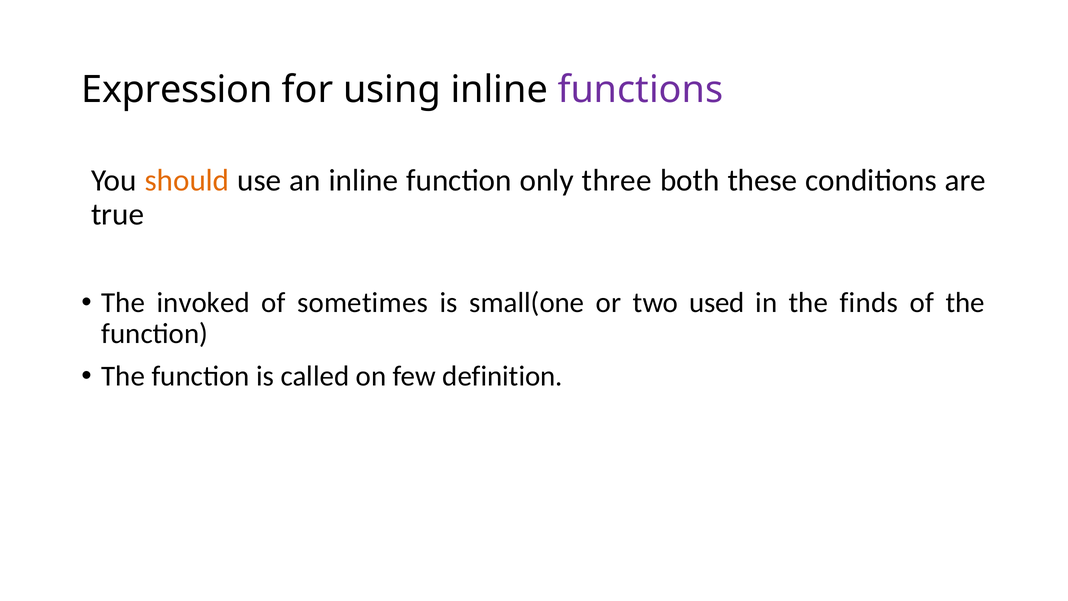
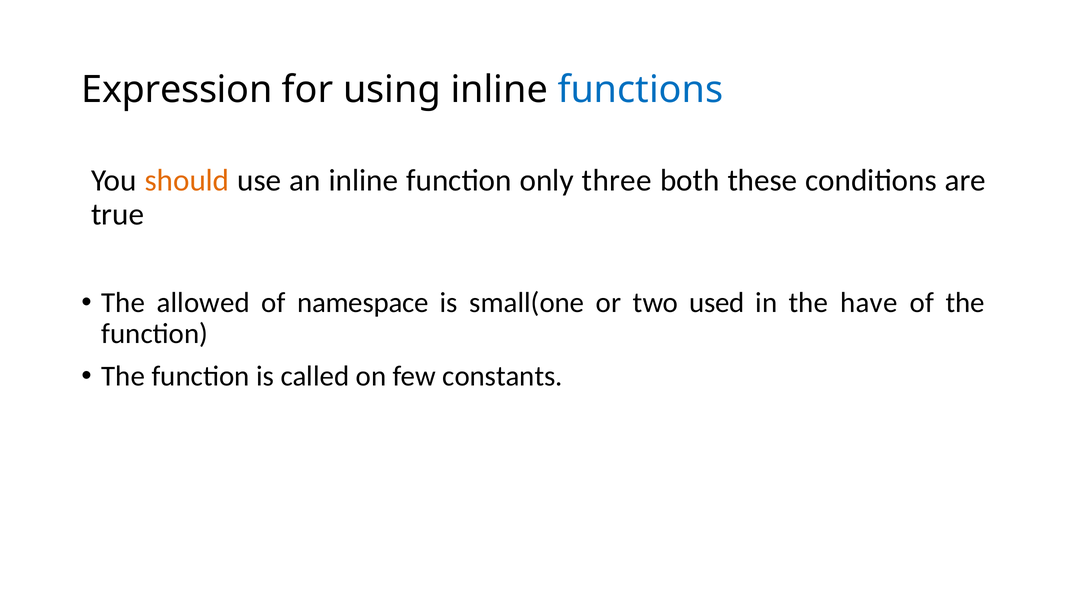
functions colour: purple -> blue (640, 90)
invoked: invoked -> allowed (203, 303)
sometimes: sometimes -> namespace (363, 303)
finds: finds -> have (869, 303)
definition: definition -> constants (503, 376)
